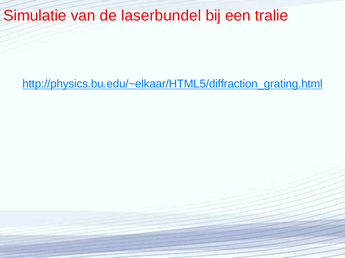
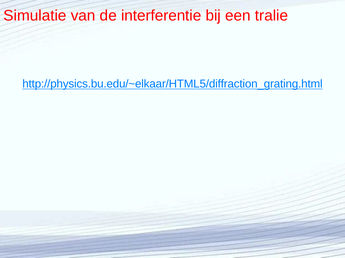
laserbundel: laserbundel -> interferentie (161, 16)
